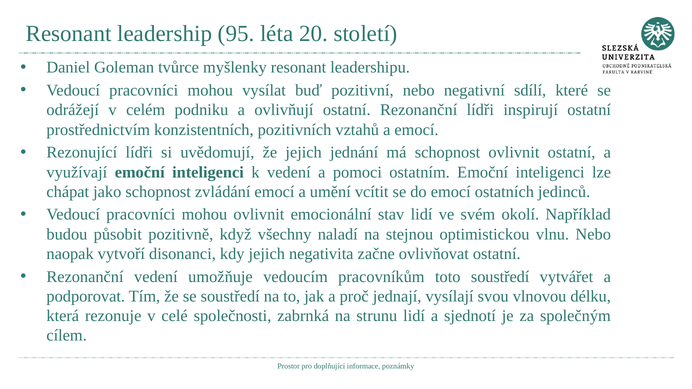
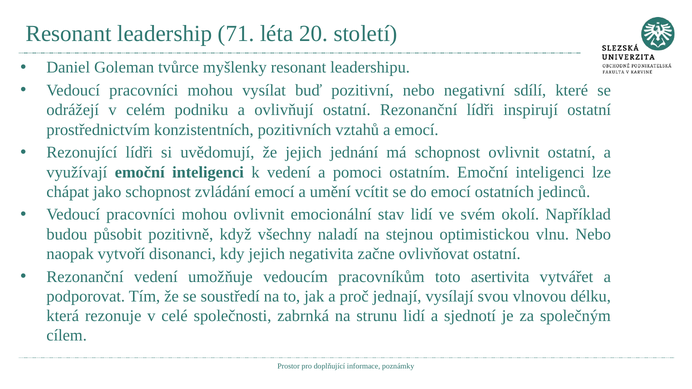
95: 95 -> 71 (236, 34)
toto soustředí: soustředí -> asertivita (500, 277)
